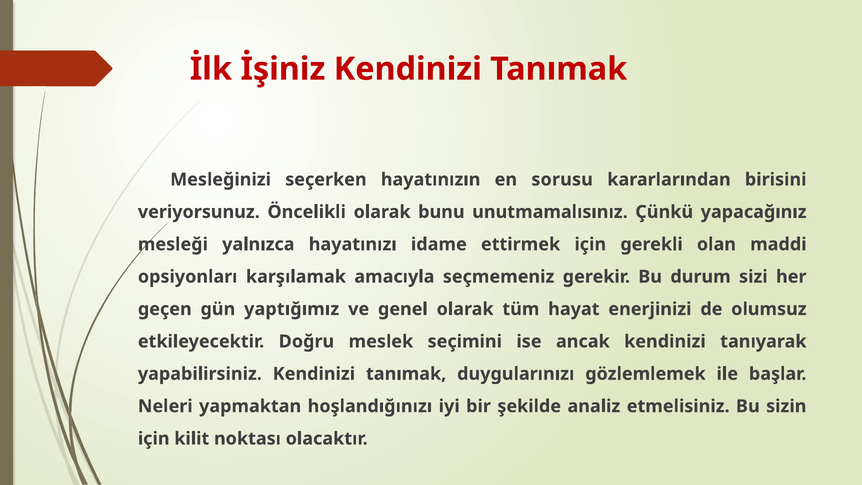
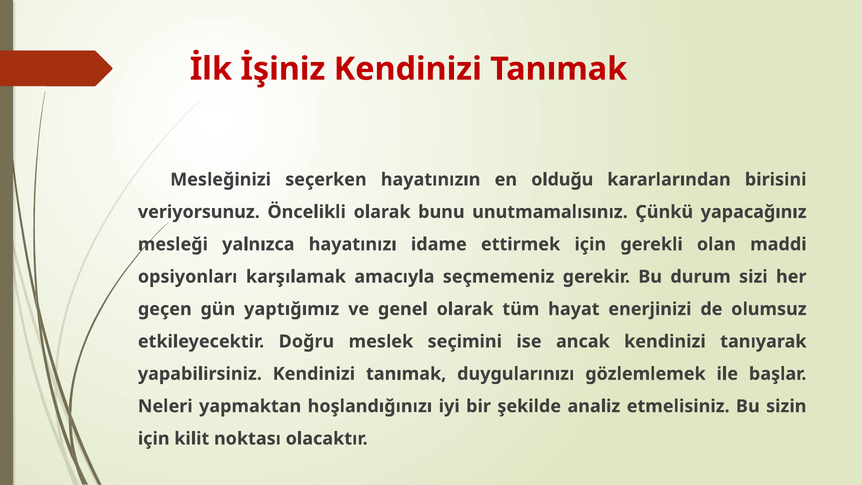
sorusu: sorusu -> olduğu (562, 180)
